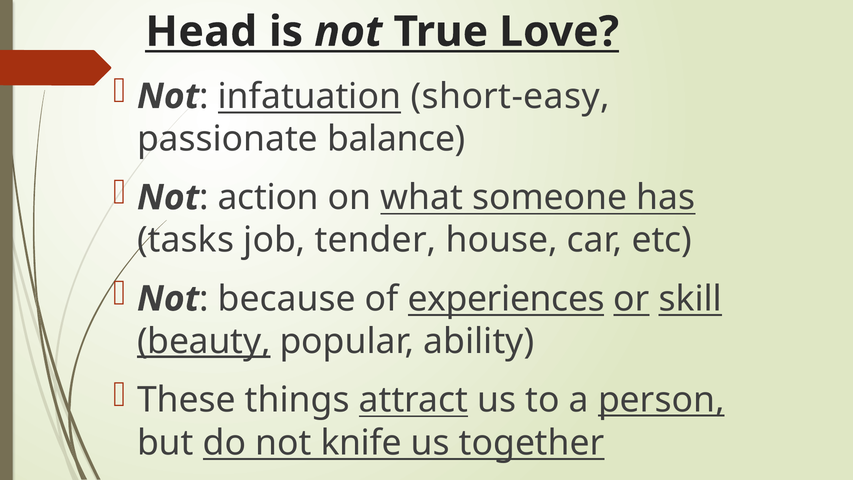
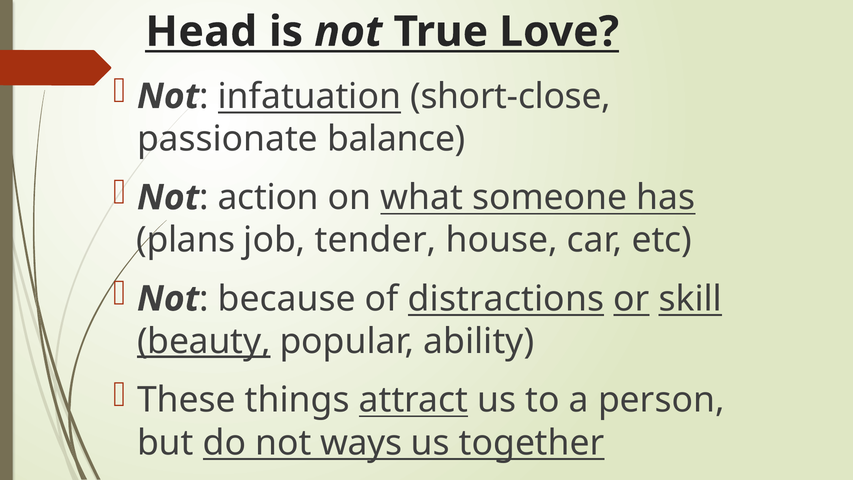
short-easy: short-easy -> short-close (511, 96)
tasks: tasks -> plans (186, 240)
experiences: experiences -> distractions (506, 299)
person underline: present -> none (661, 400)
knife: knife -> ways (361, 443)
